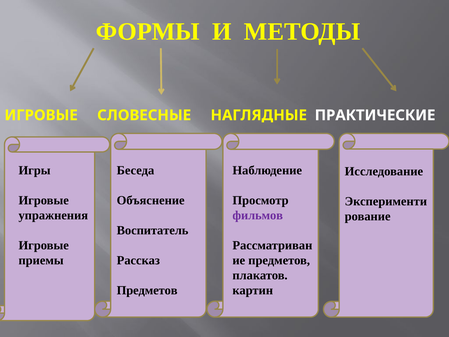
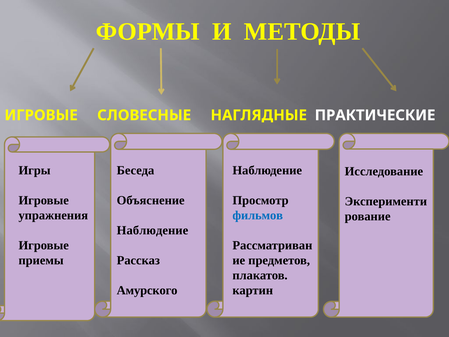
фильмов colour: purple -> blue (258, 215)
Воспитатель: Воспитатель -> Наблюдение (152, 230)
Предметов: Предметов -> Амурского (147, 290)
